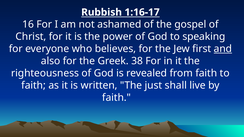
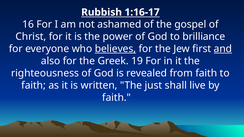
speaking: speaking -> brilliance (204, 37)
believes underline: none -> present (115, 49)
38: 38 -> 19 (137, 61)
